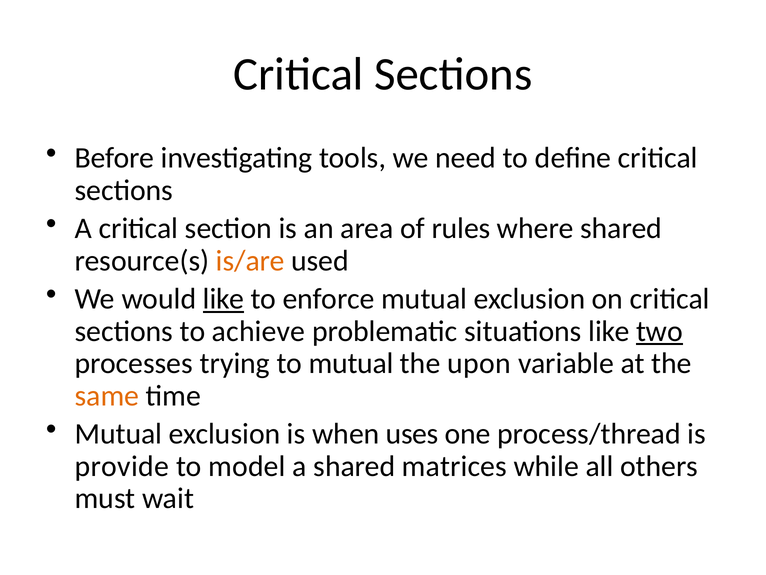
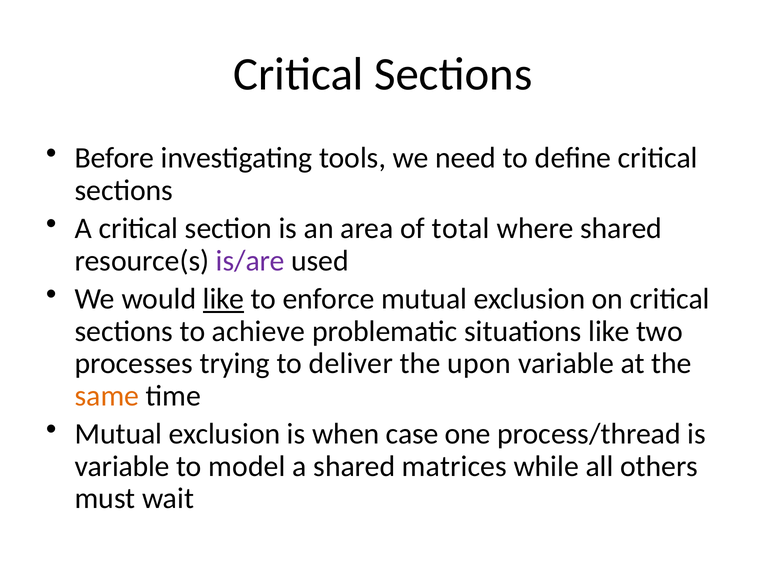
rules: rules -> total (461, 228)
is/are colour: orange -> purple (250, 260)
two underline: present -> none (659, 331)
to mutual: mutual -> deliver (351, 363)
uses: uses -> case (412, 434)
provide: provide -> variable (122, 466)
